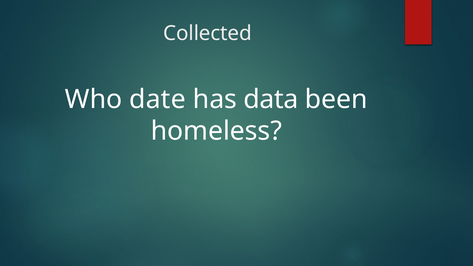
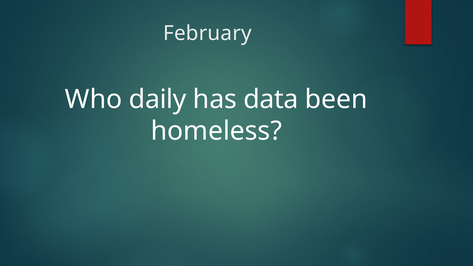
Collected: Collected -> February (207, 33)
date: date -> daily (158, 99)
